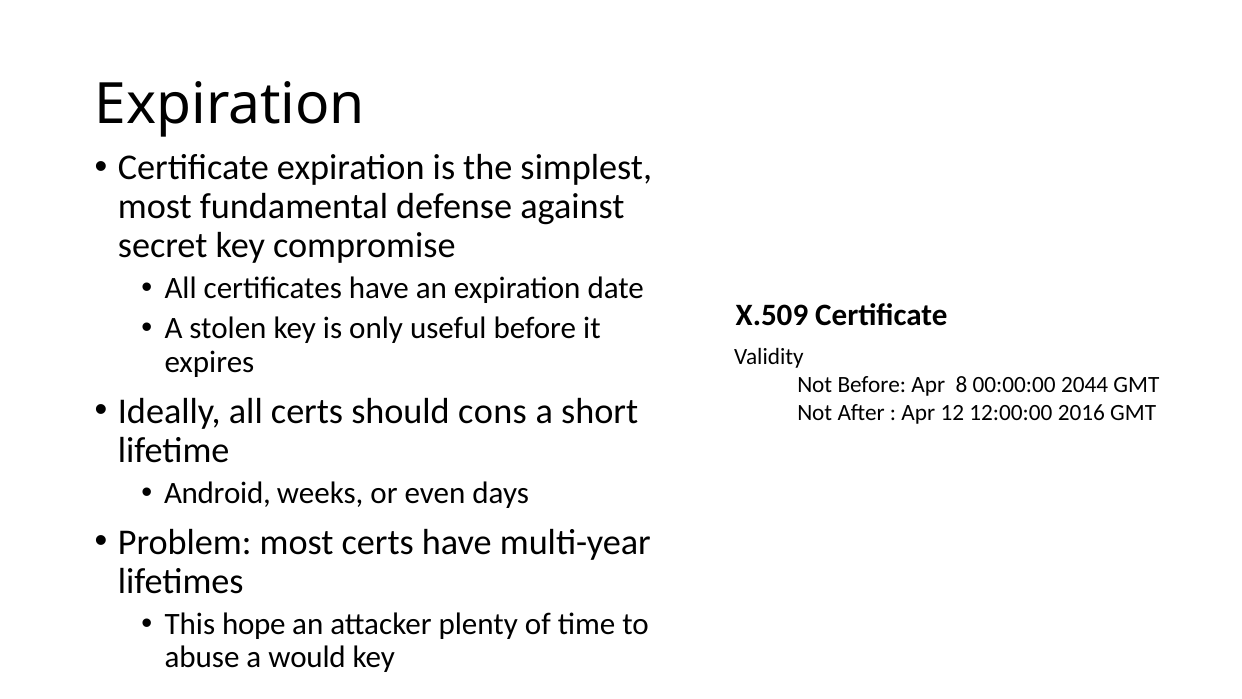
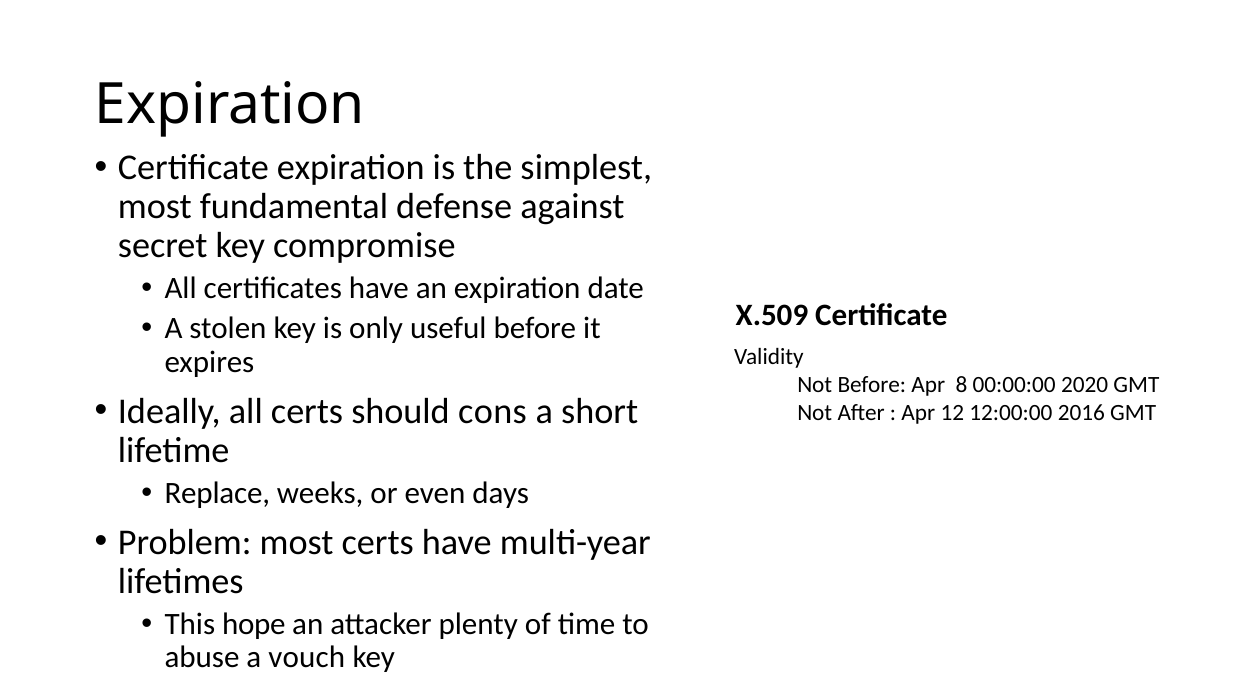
2044: 2044 -> 2020 (1085, 385)
Android: Android -> Replace (217, 493)
would: would -> vouch (307, 657)
